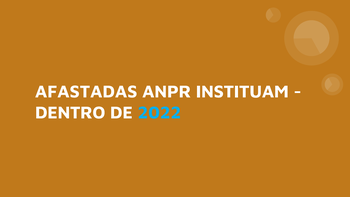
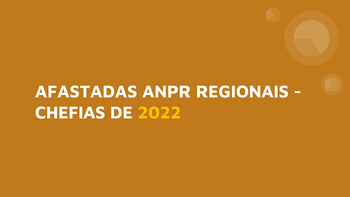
INSTITUAM: INSTITUAM -> REGIONAIS (242, 92)
DENTRO: DENTRO -> CHEFIAS (70, 113)
2022 colour: light blue -> yellow (159, 113)
